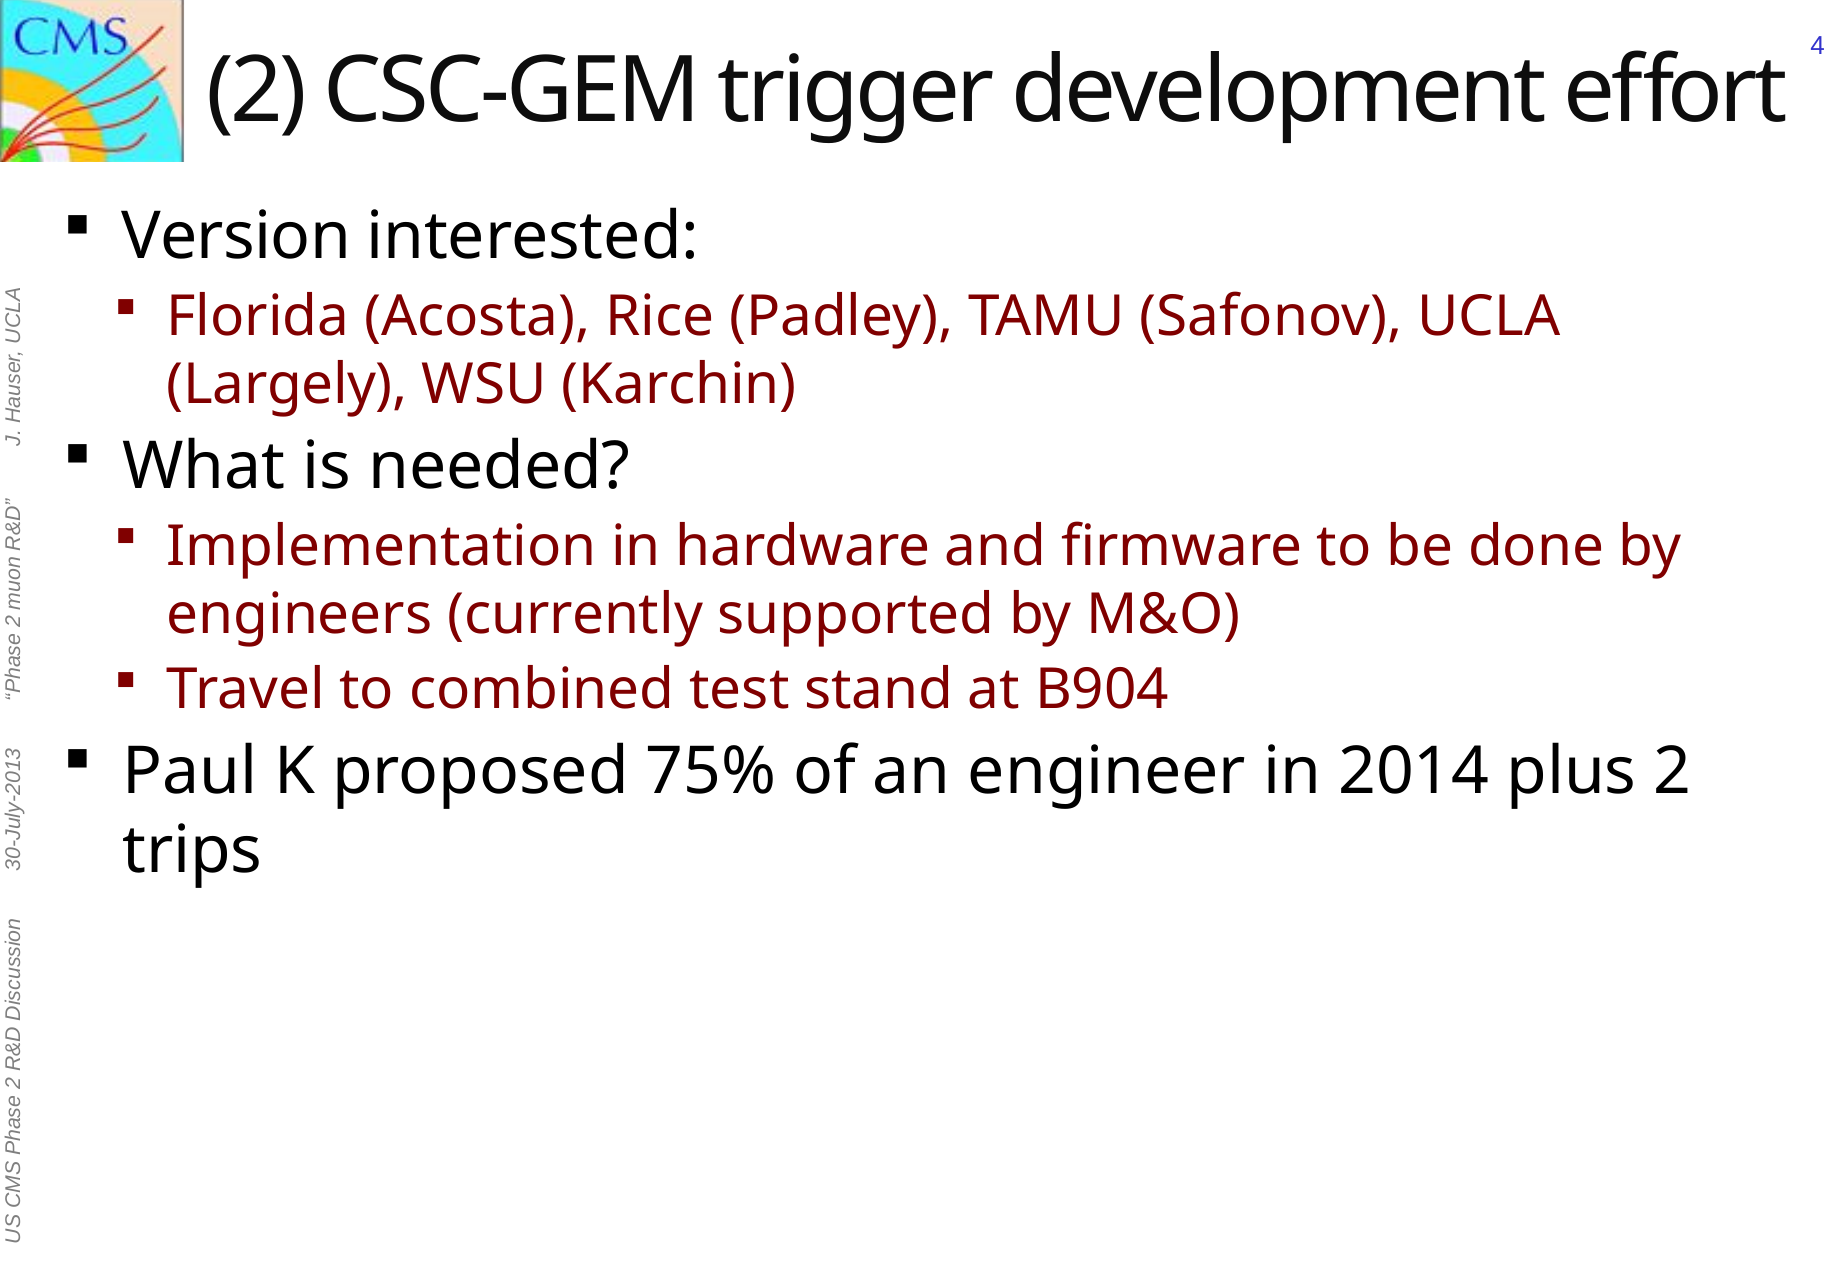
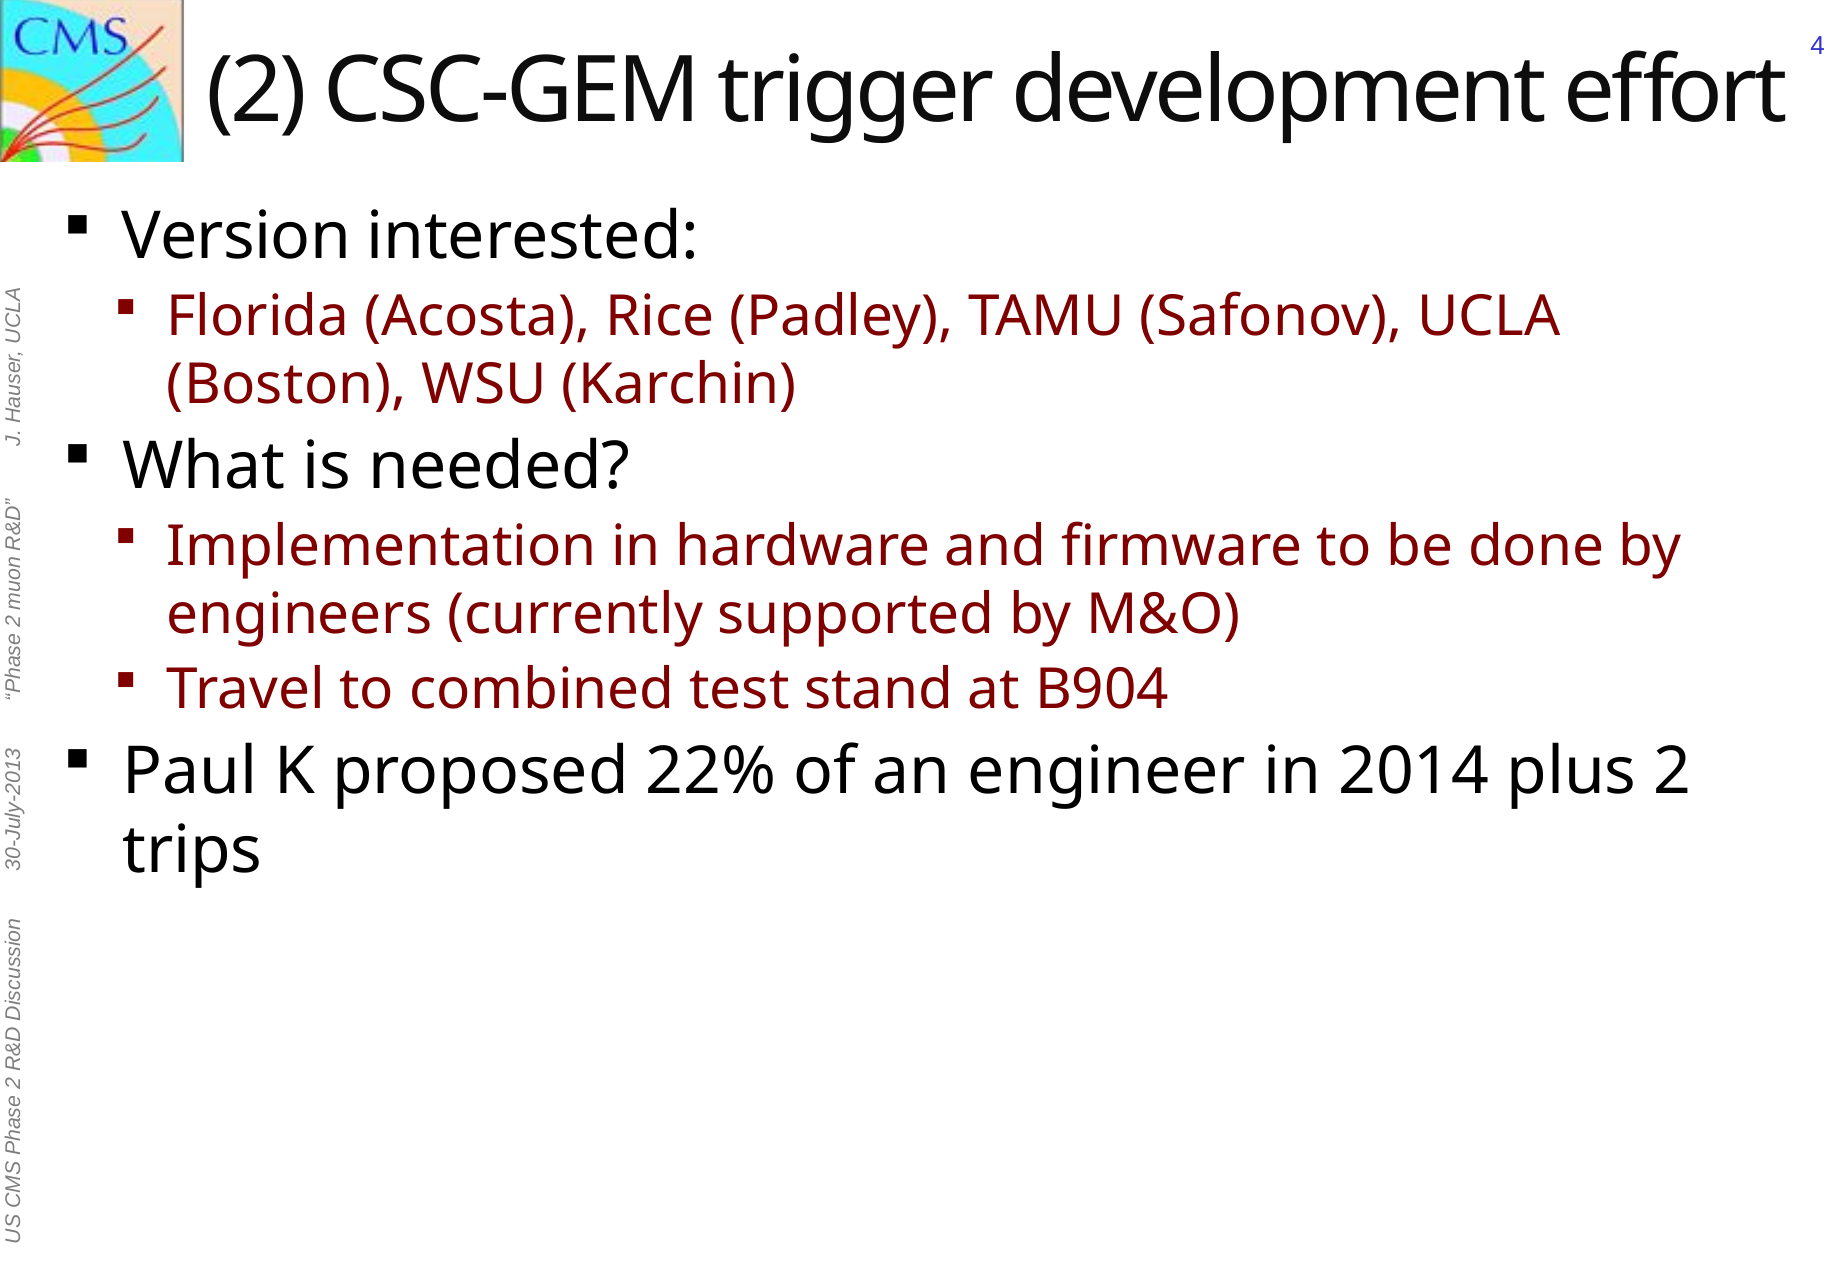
Largely: Largely -> Boston (287, 385)
75%: 75% -> 22% (711, 771)
